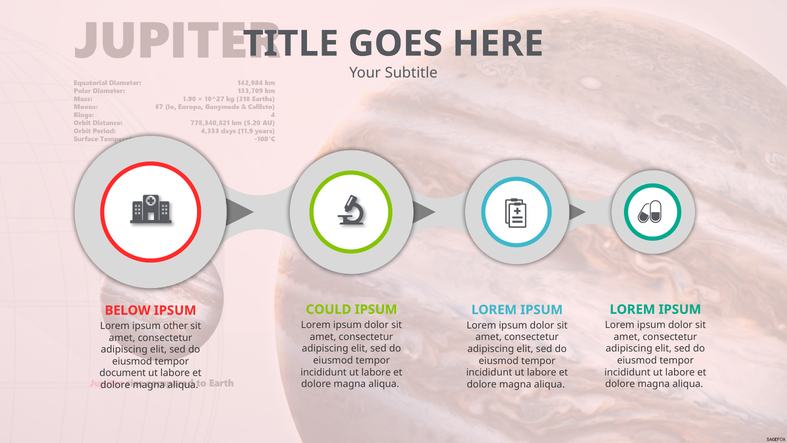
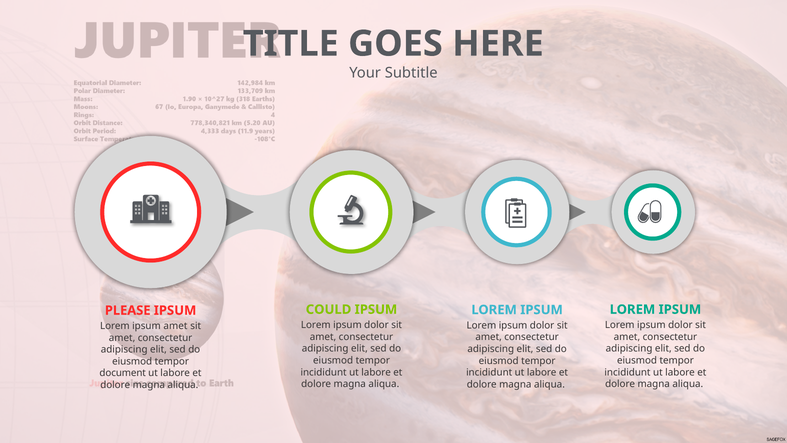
BELOW: BELOW -> PLEASE (128, 310)
ipsum other: other -> amet (175, 326)
